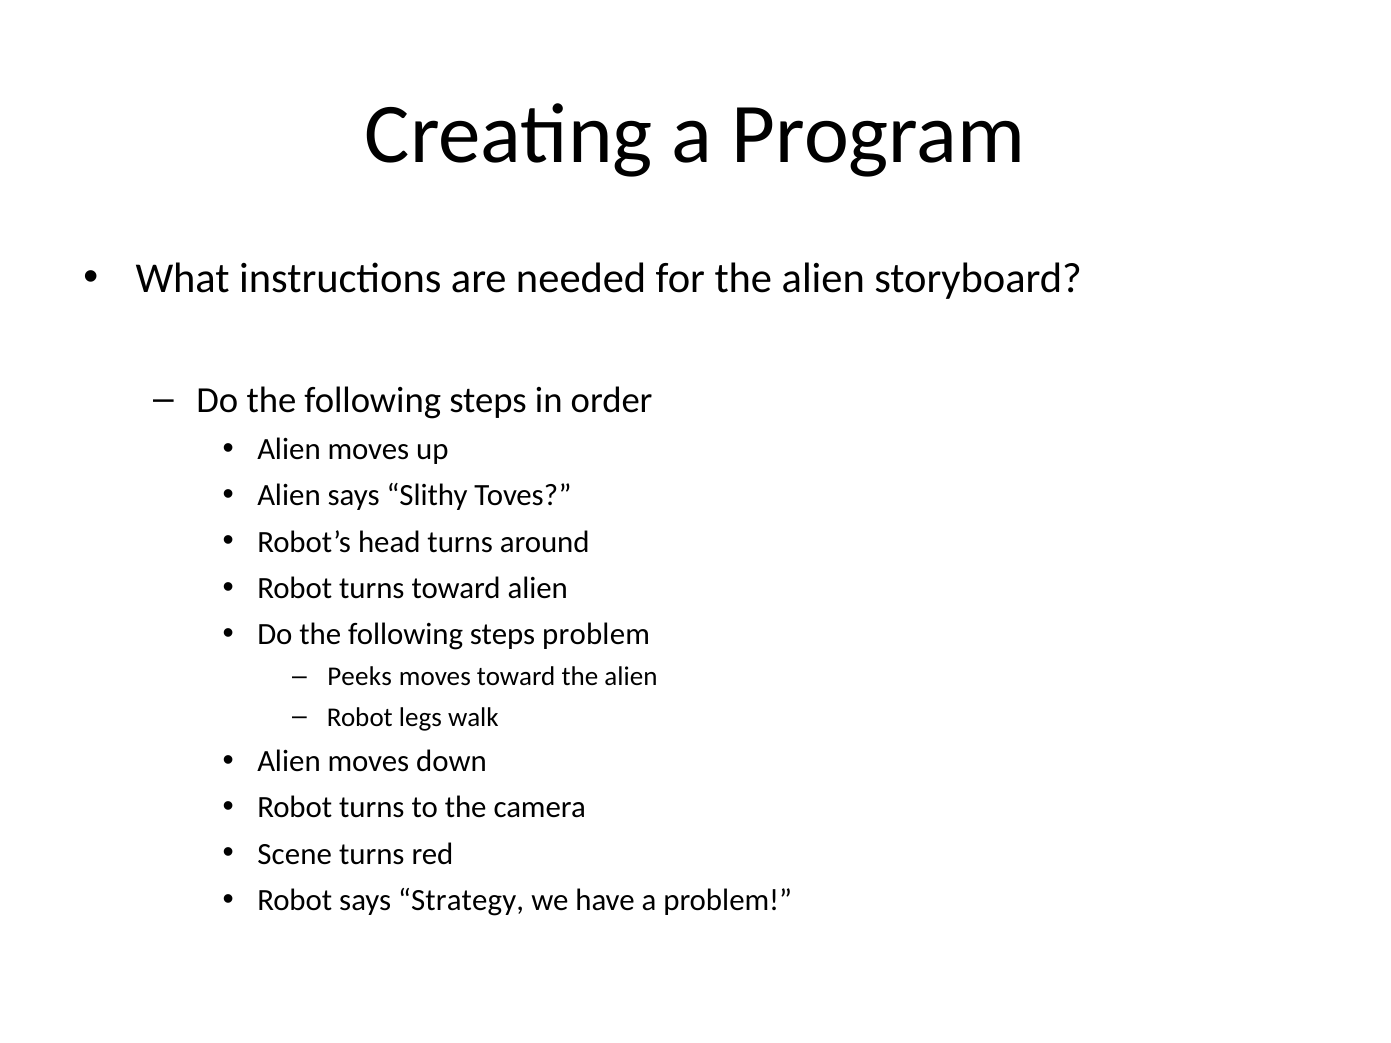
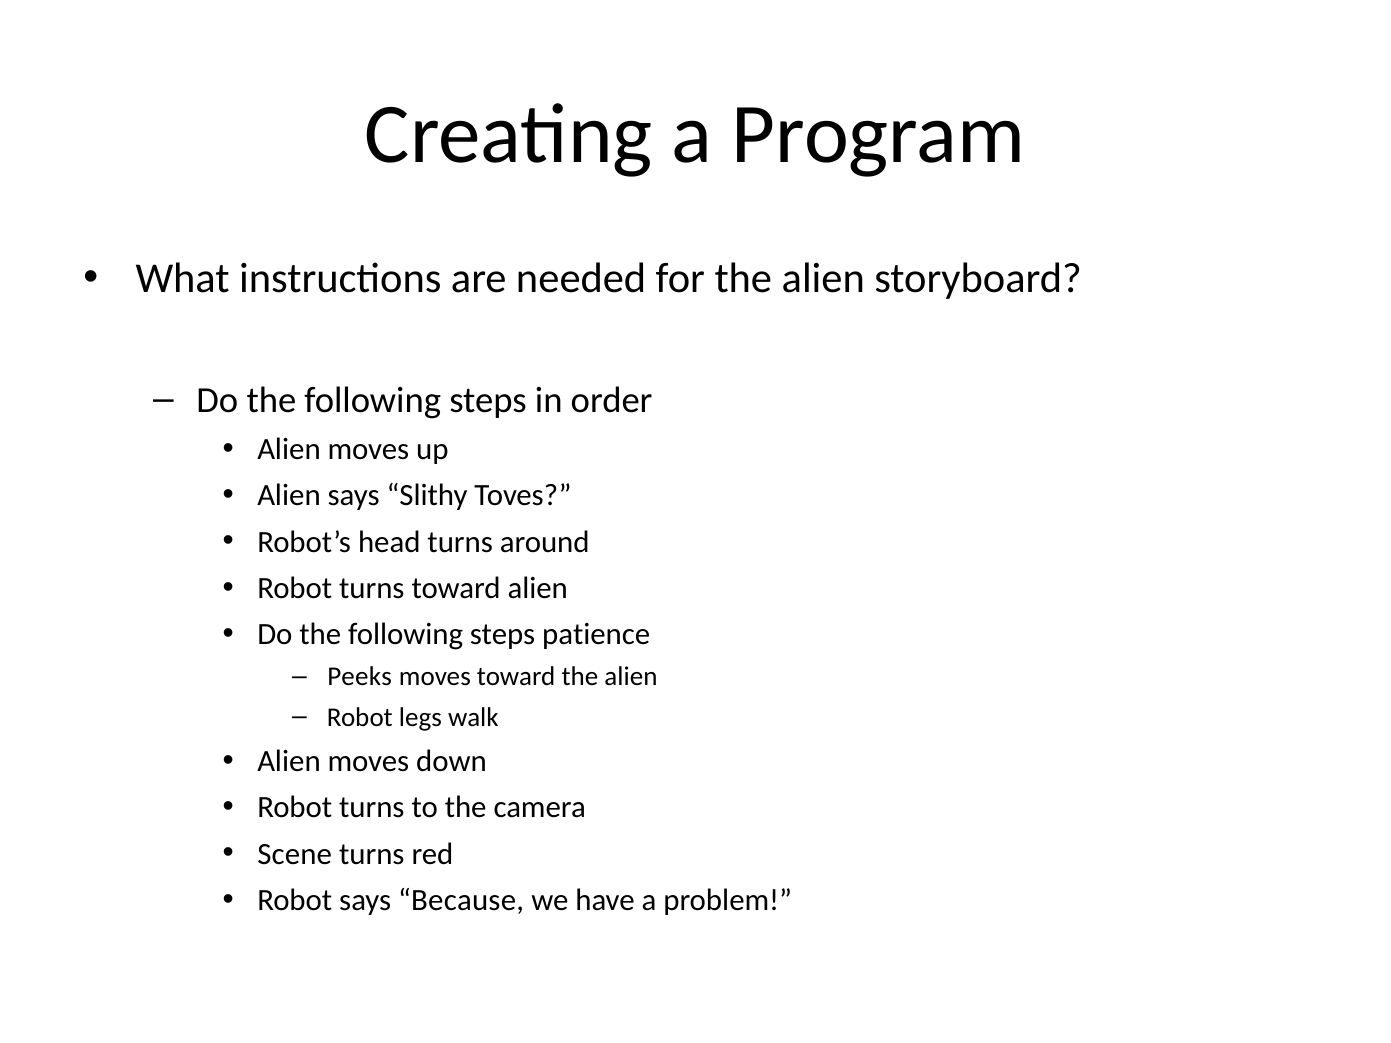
steps problem: problem -> patience (596, 635)
Strategy: Strategy -> Because (461, 901)
